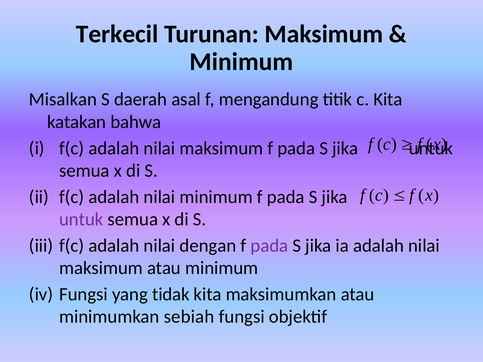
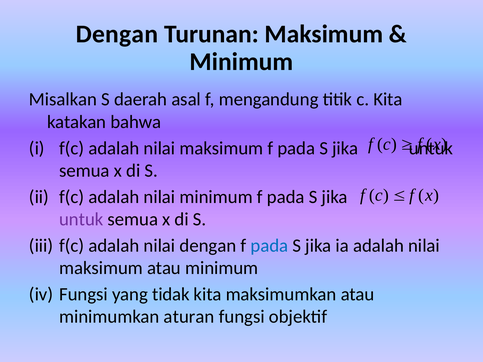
Terkecil: Terkecil -> Dengan (117, 34)
pada colour: purple -> blue (269, 246)
sebiah: sebiah -> aturan (189, 317)
